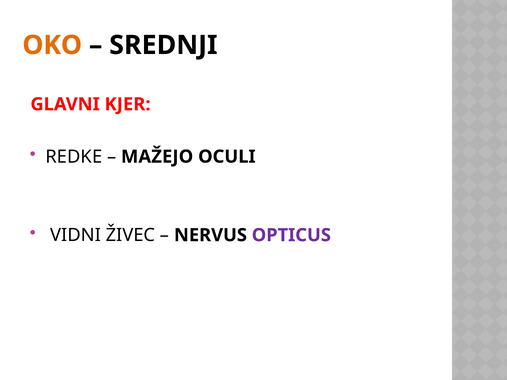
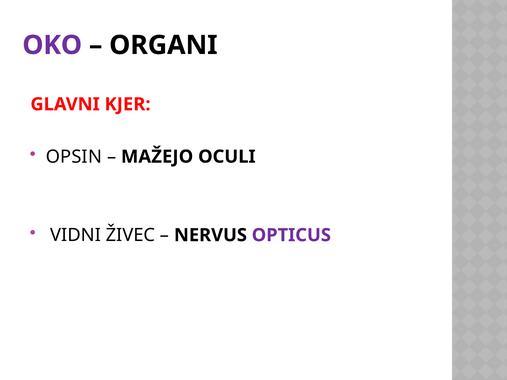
OKO colour: orange -> purple (52, 45)
SREDNJI: SREDNJI -> ORGANI (163, 45)
REDKE: REDKE -> OPSIN (74, 157)
